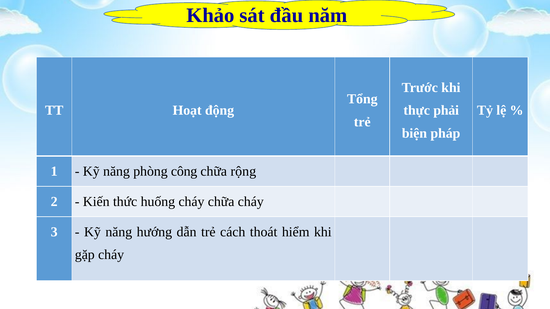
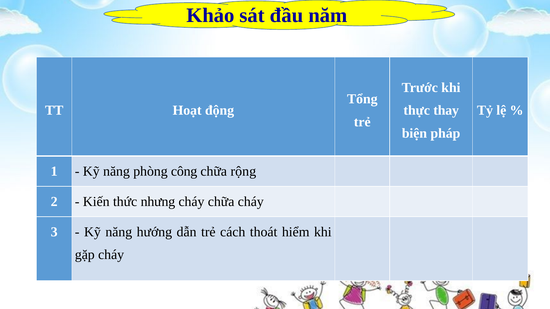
phải: phải -> thay (446, 111)
huống: huống -> nhưng (158, 202)
